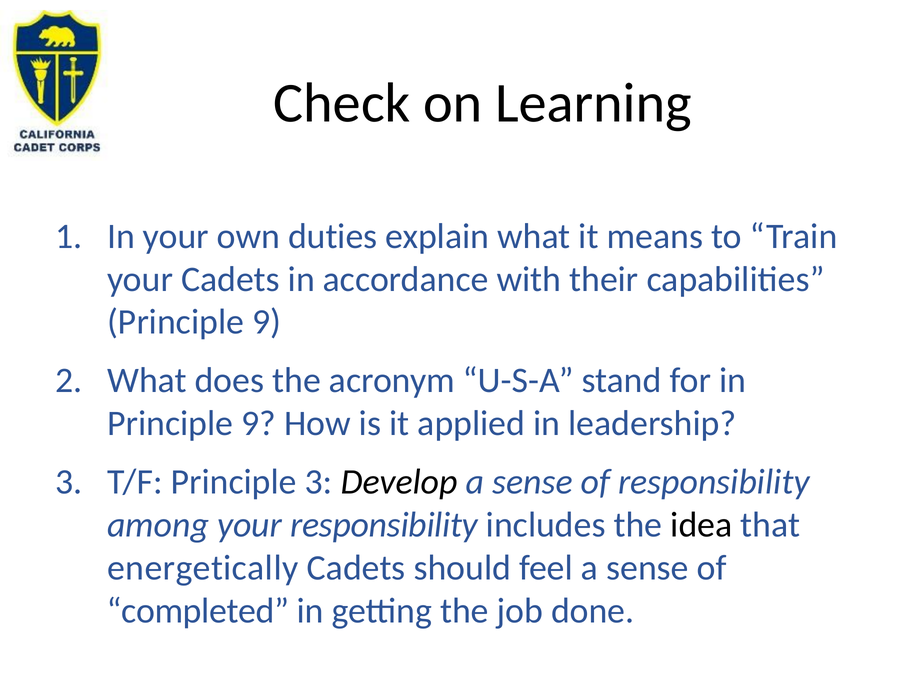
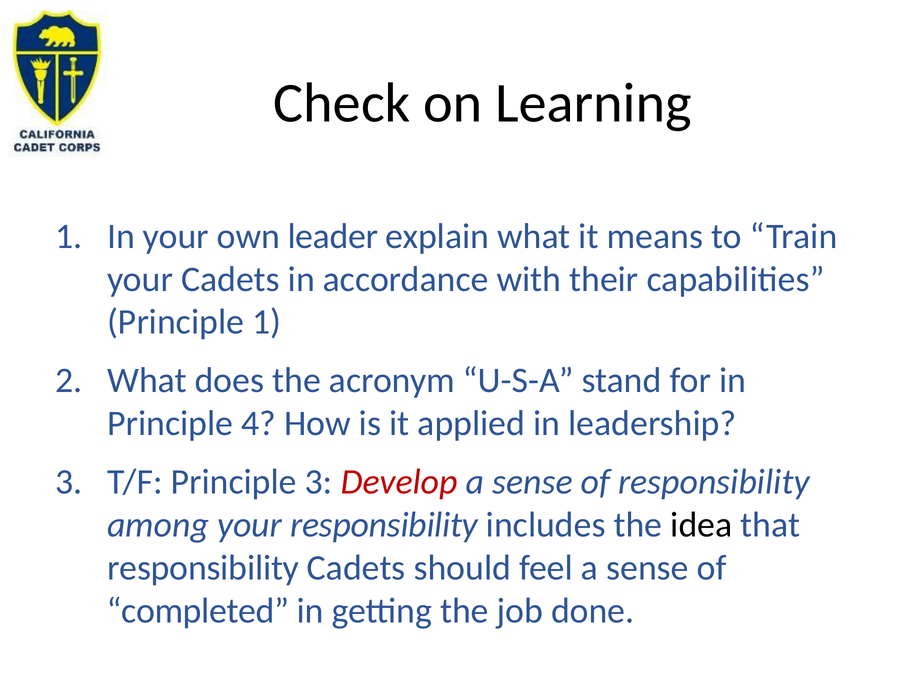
duties: duties -> leader (333, 236)
9: 9 -> 1 (267, 322)
9: 9 -> 4 (259, 423)
Develop colour: black -> red (399, 481)
energetically: energetically -> responsibility (203, 567)
